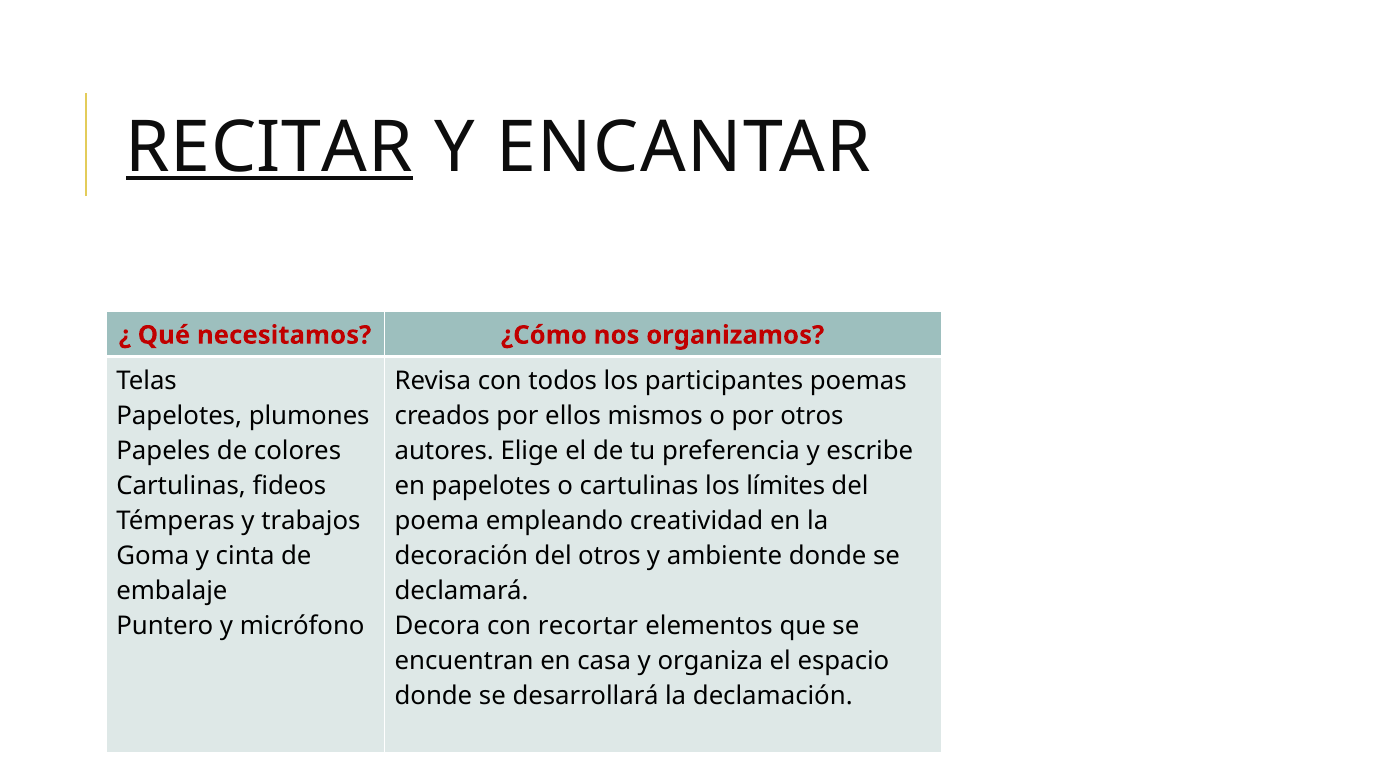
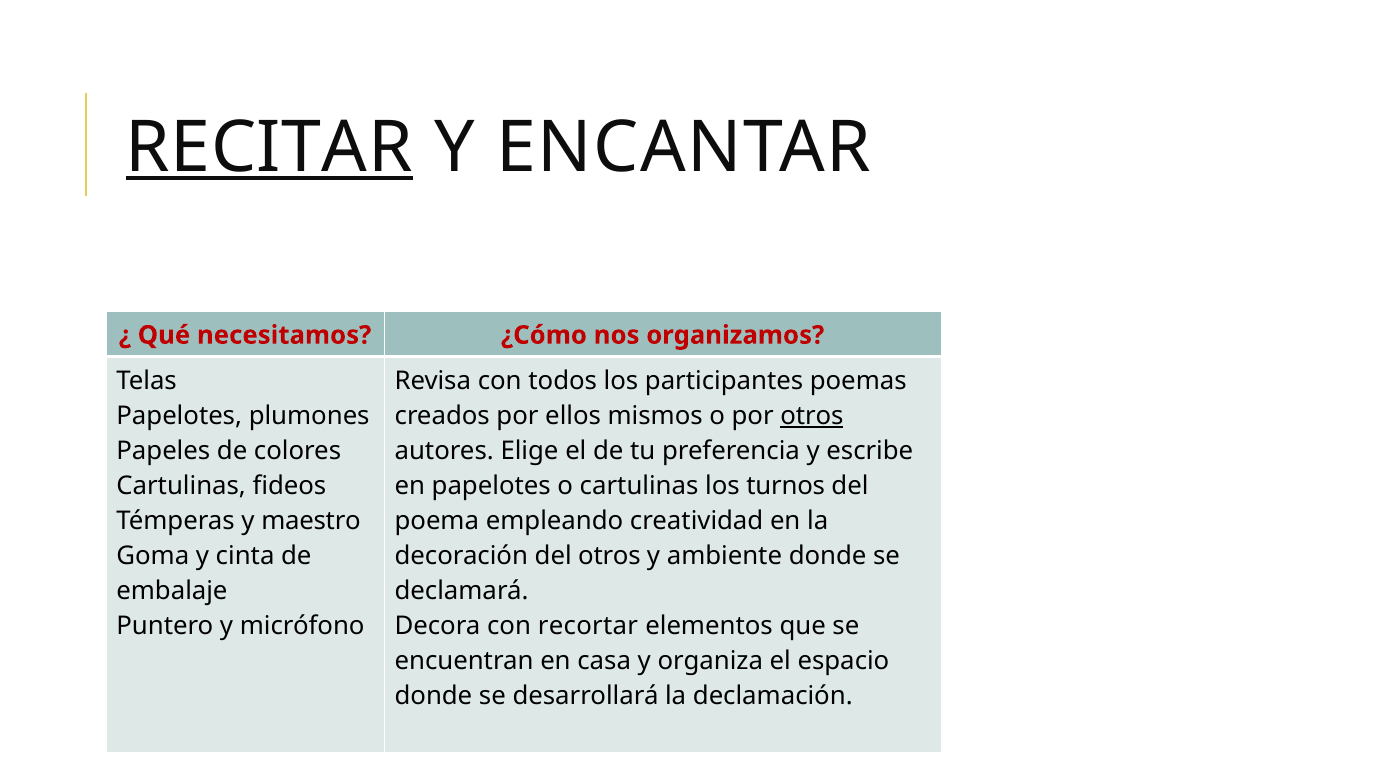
otros underline: none -> present (812, 416)
límites: límites -> turnos (786, 486)
trabajos: trabajos -> maestro (311, 521)
